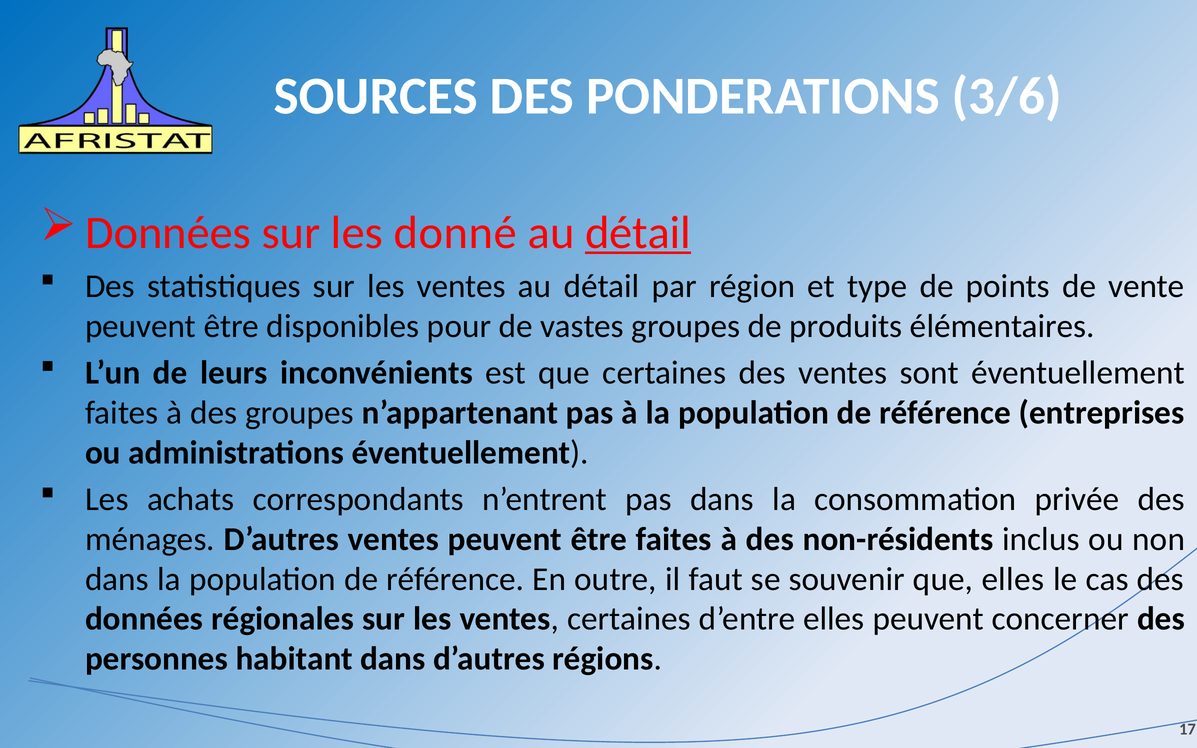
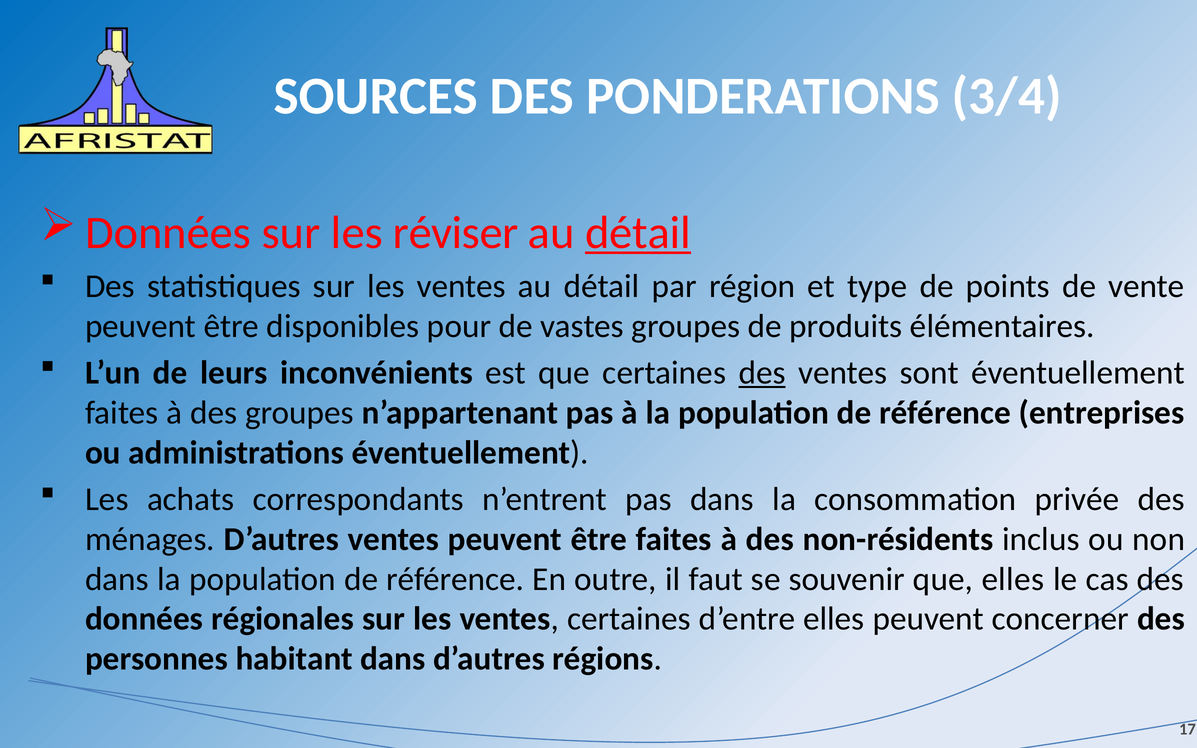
3/6: 3/6 -> 3/4 (1007, 96)
donné: donné -> réviser (456, 233)
des underline: none -> present (762, 373)
